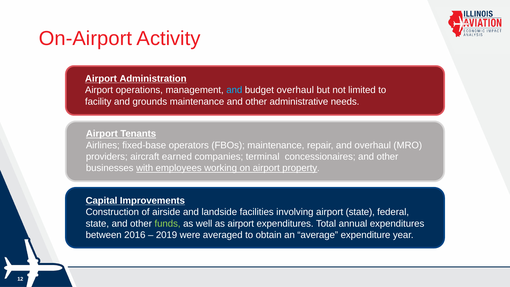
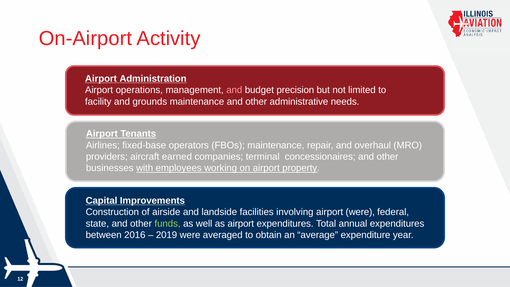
and colour: light blue -> pink (234, 90)
budget overhaul: overhaul -> precision (295, 90)
airport state: state -> were (360, 212)
